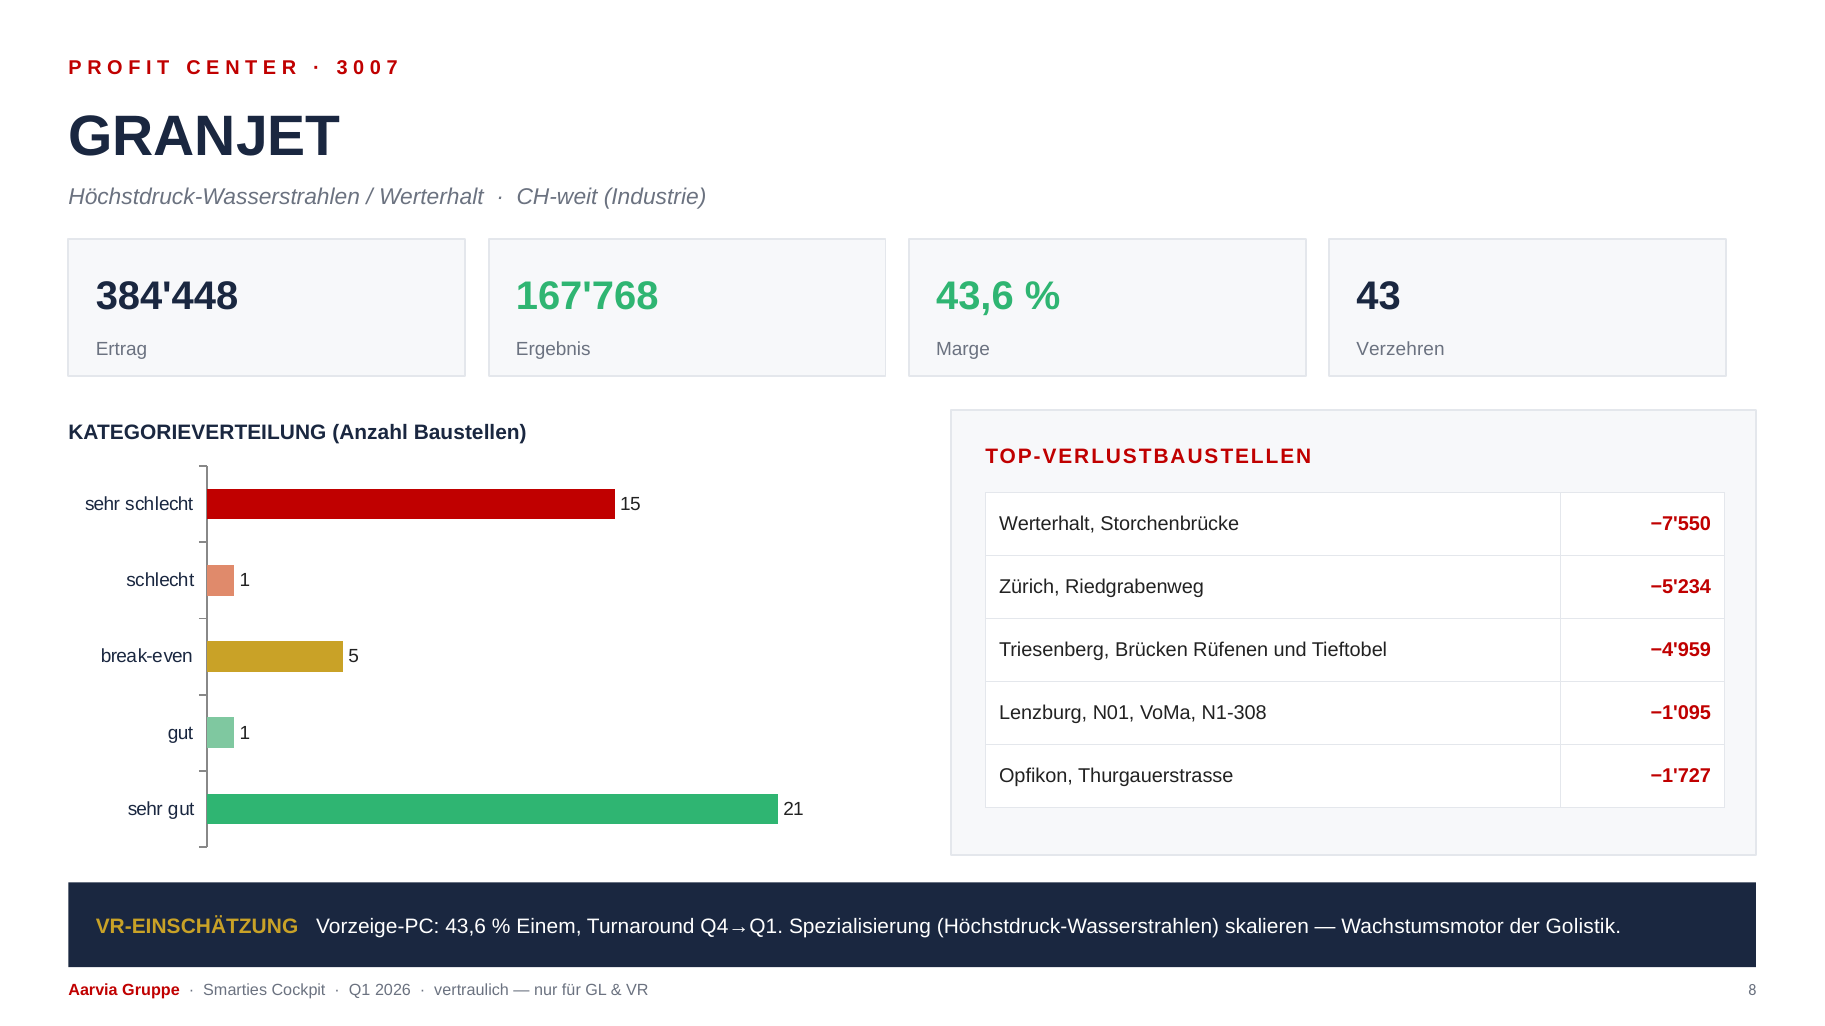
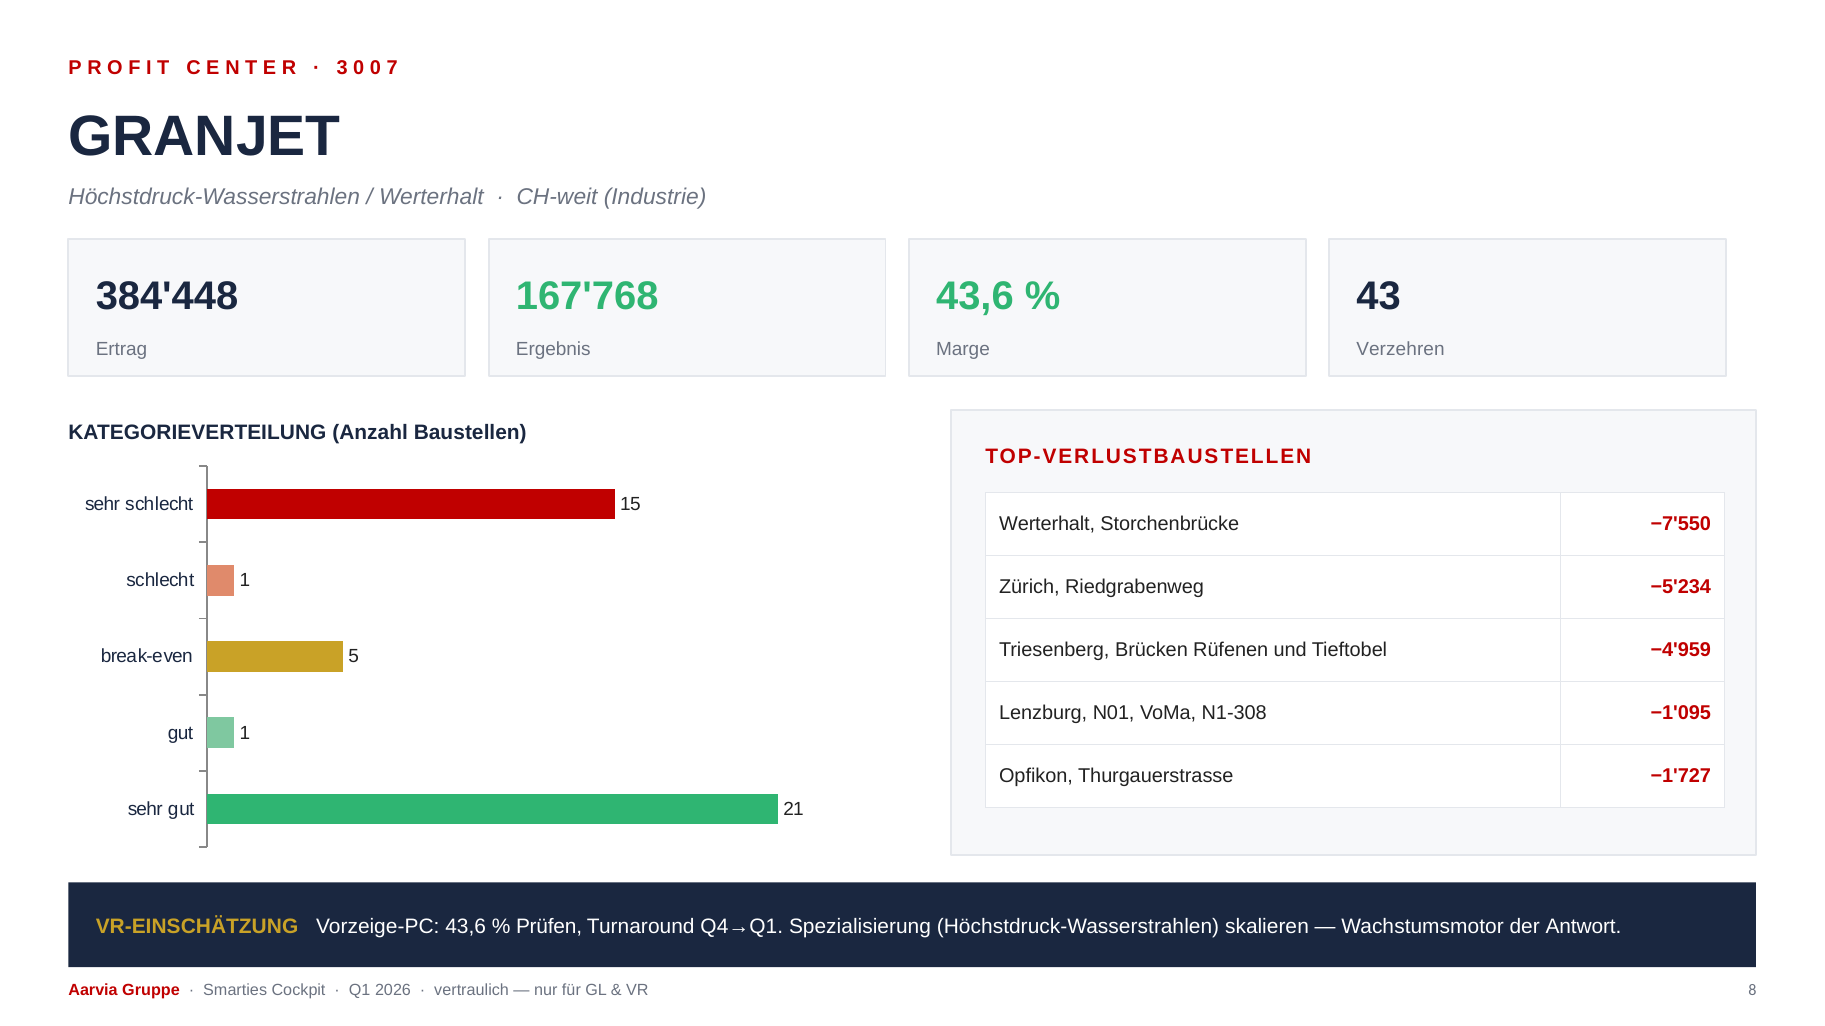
Einem: Einem -> Prüfen (549, 927)
Golistik: Golistik -> Antwort (1584, 927)
